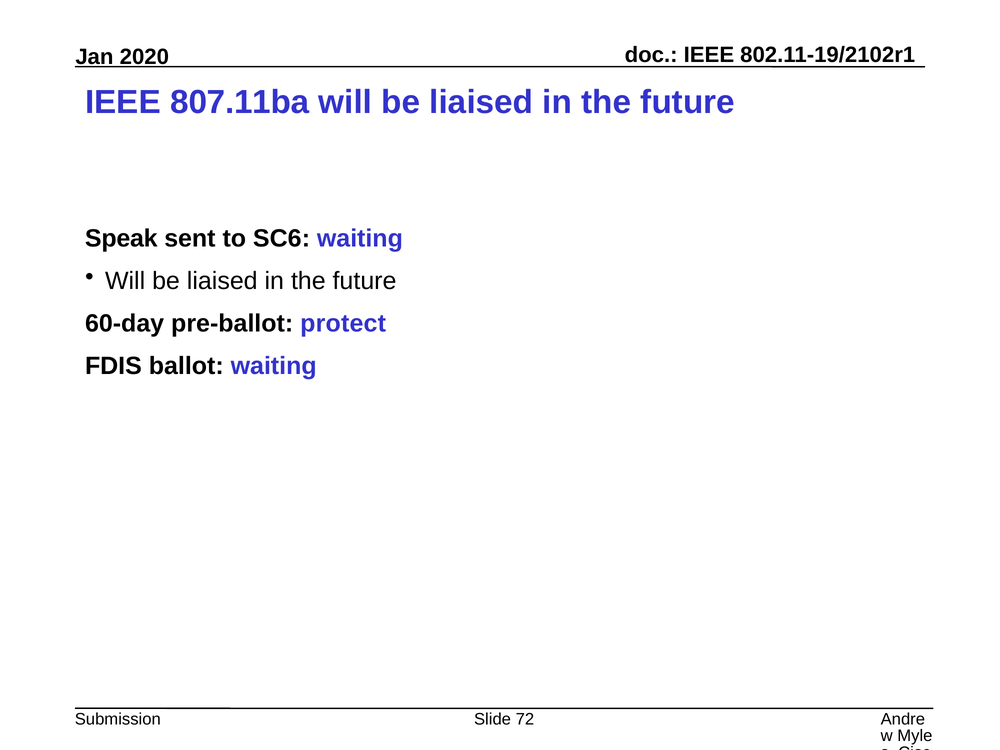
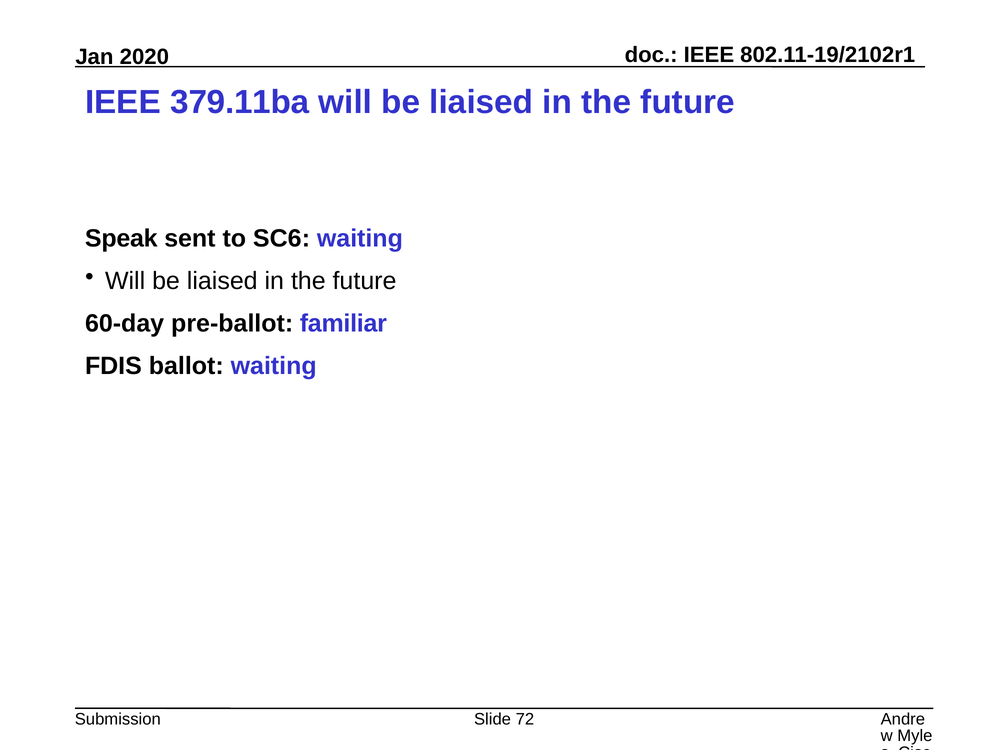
807.11ba: 807.11ba -> 379.11ba (240, 102)
protect: protect -> familiar (343, 323)
